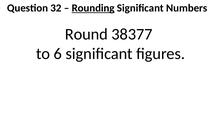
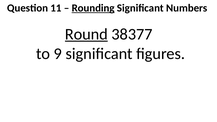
32: 32 -> 11 (56, 8)
Round underline: none -> present (86, 34)
6: 6 -> 9 (58, 54)
